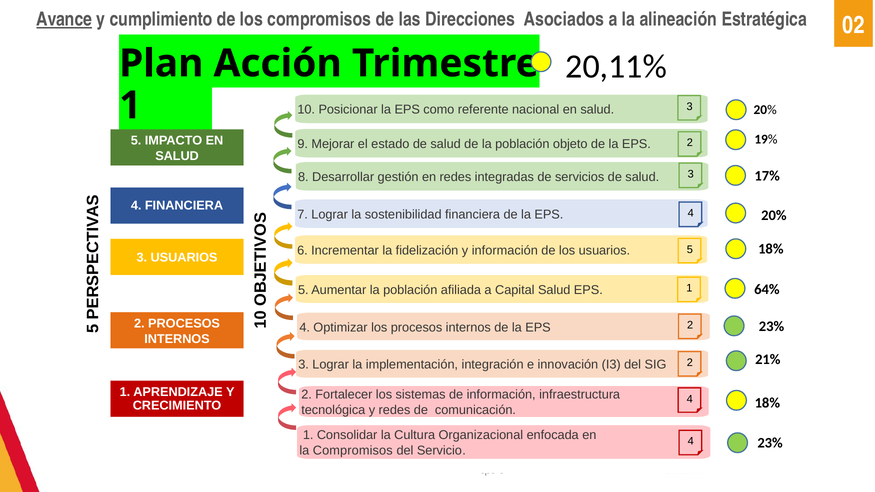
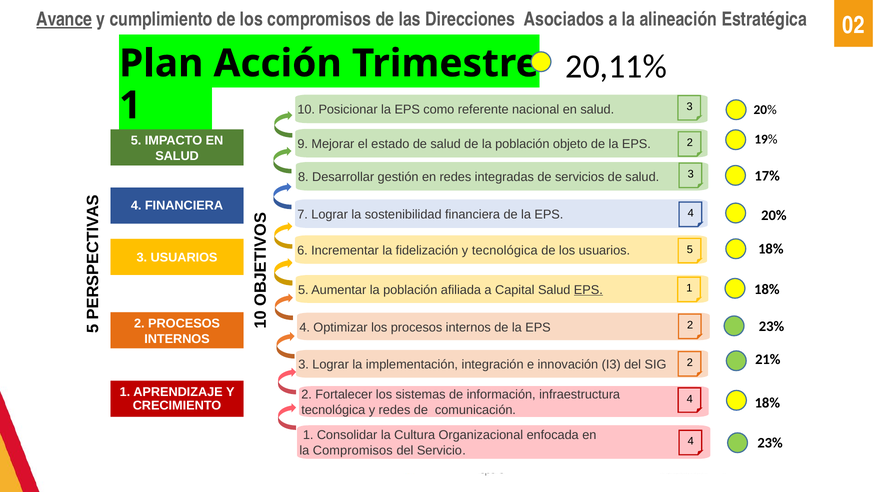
y información: información -> tecnológica (505, 251)
64%: 64% -> 18% (767, 289)
EPS underline: none -> present (588, 290)
